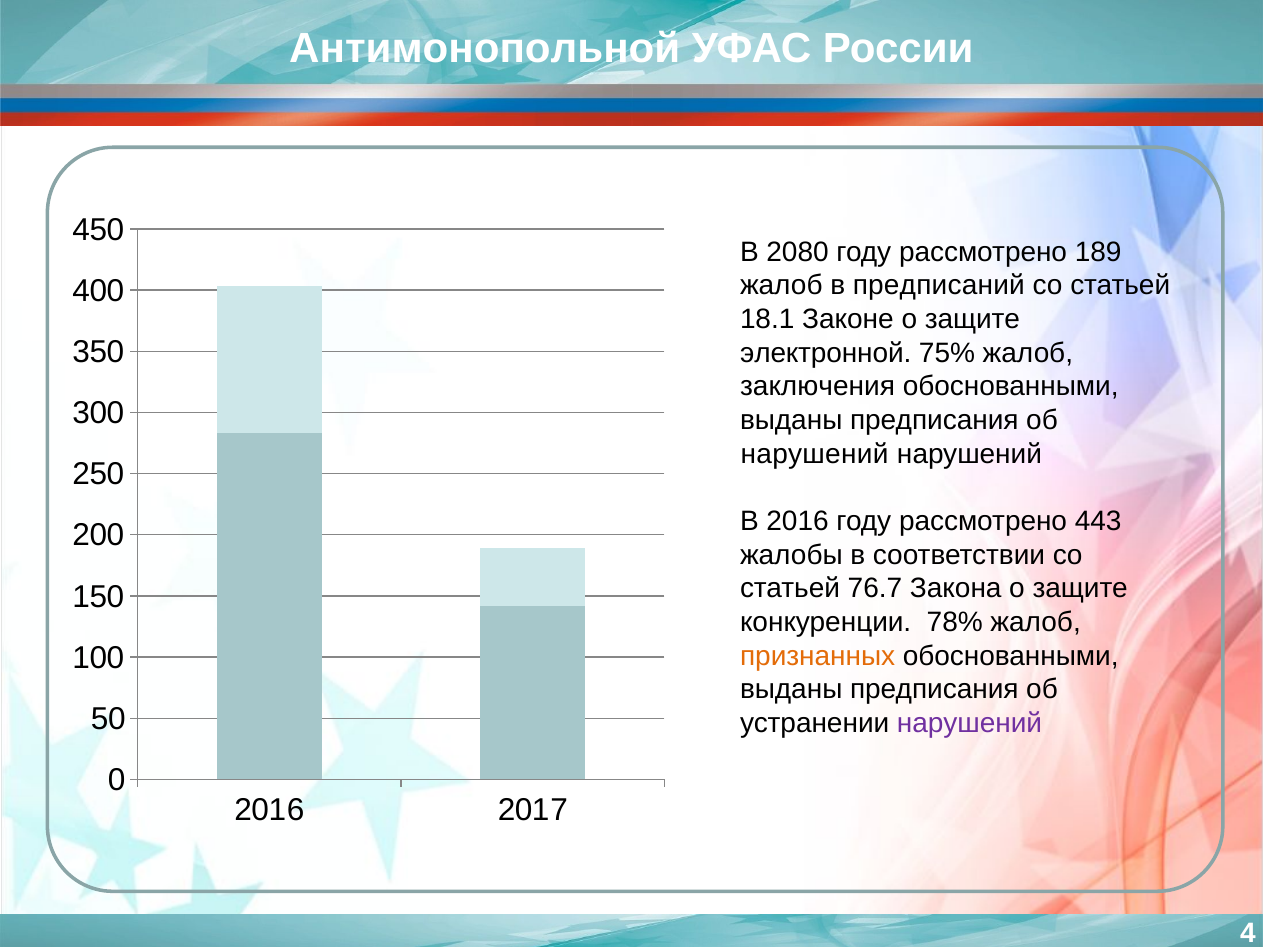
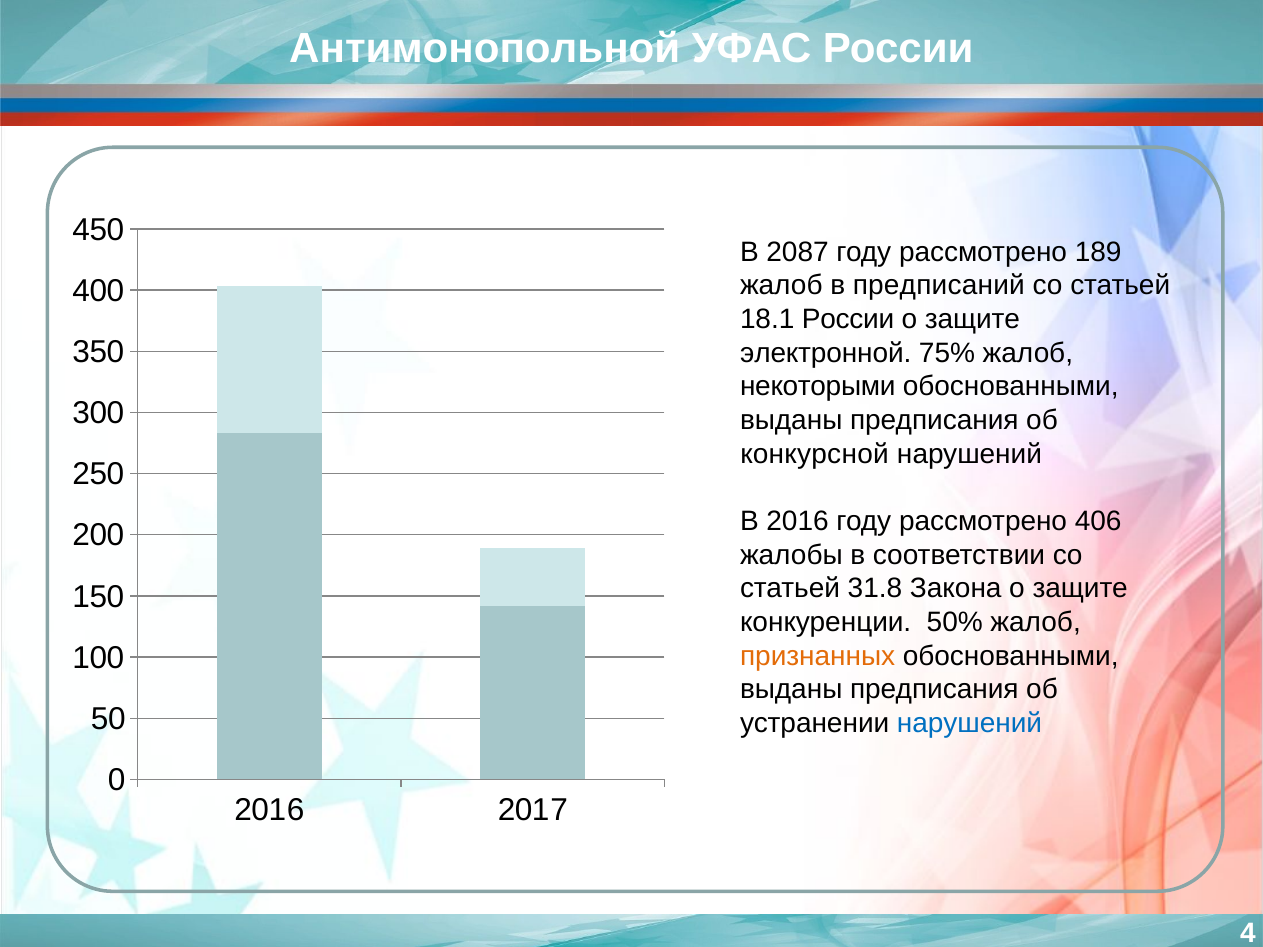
2080: 2080 -> 2087 (798, 252)
18.1 Законе: Законе -> России (848, 319)
заключения: заключения -> некоторыми (818, 387)
нарушений: нарушений -> конкурсной (815, 454)
443: 443 -> 406 (1098, 521)
76.7: 76.7 -> 31.8 (875, 589)
78%: 78% -> 50% (955, 622)
нарушений colour: purple -> blue (969, 723)
